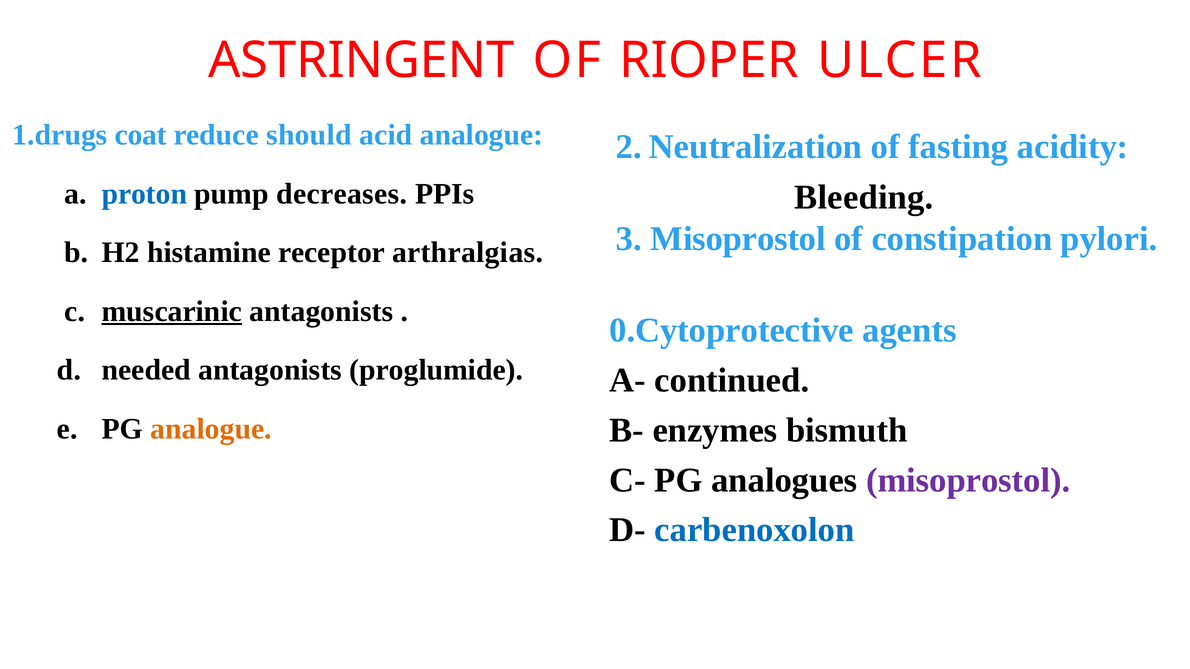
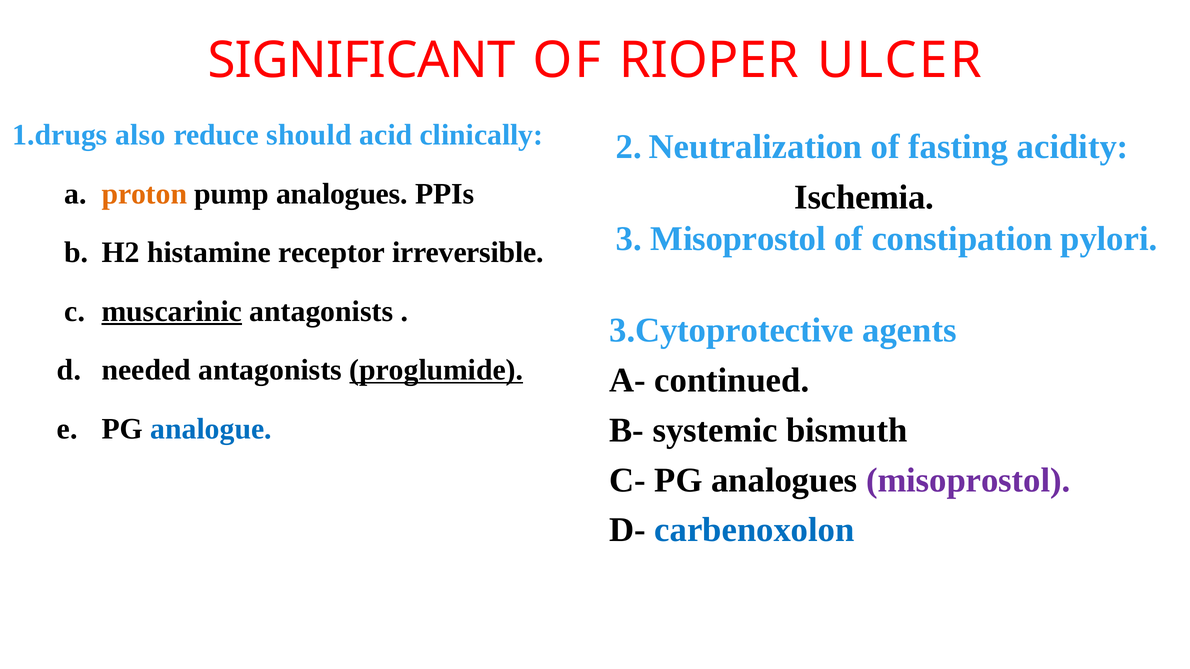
ASTRINGENT: ASTRINGENT -> SIGNIFICANT (362, 61)
coat: coat -> also (140, 135)
acid analogue: analogue -> clinically (481, 135)
proton colour: blue -> orange (144, 194)
pump decreases: decreases -> analogues (342, 194)
Bleeding: Bleeding -> Ischemia (864, 197)
arthralgias: arthralgias -> irreversible (468, 253)
0.Cytoprotective: 0.Cytoprotective -> 3.Cytoprotective (732, 331)
proglumide underline: none -> present (436, 370)
enzymes: enzymes -> systemic (715, 430)
analogue colour: orange -> blue (211, 429)
